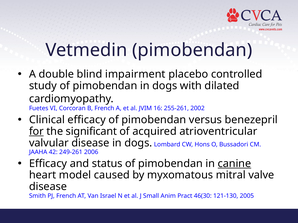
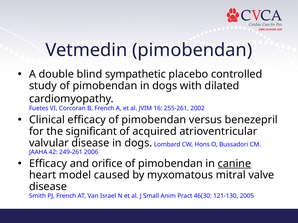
impairment: impairment -> sympathetic (135, 74)
for underline: present -> none (36, 132)
status: status -> orifice (107, 164)
